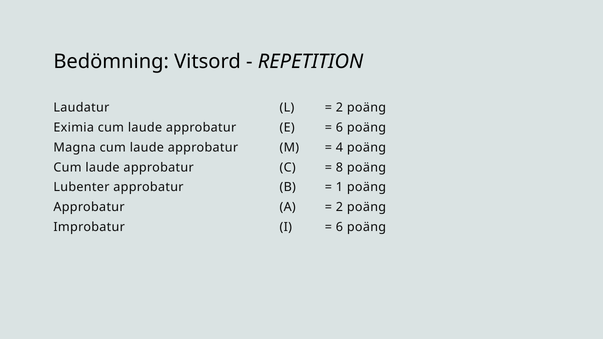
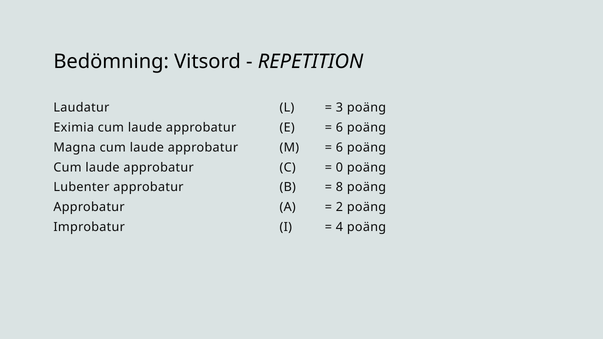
2: 2 -> 3 (339, 108)
4: 4 -> 6 (339, 148)
8: 8 -> 0 (339, 168)
1: 1 -> 8 (339, 187)
6: 6 -> 4 (339, 227)
